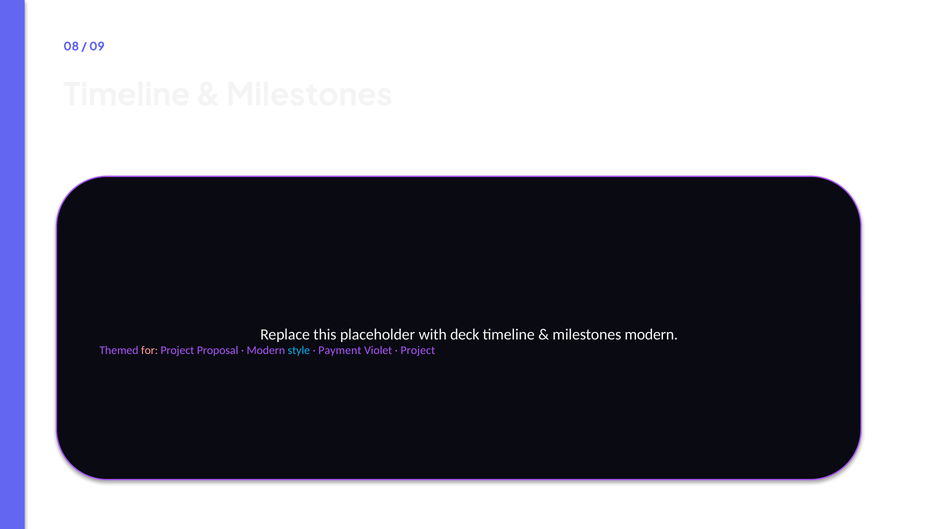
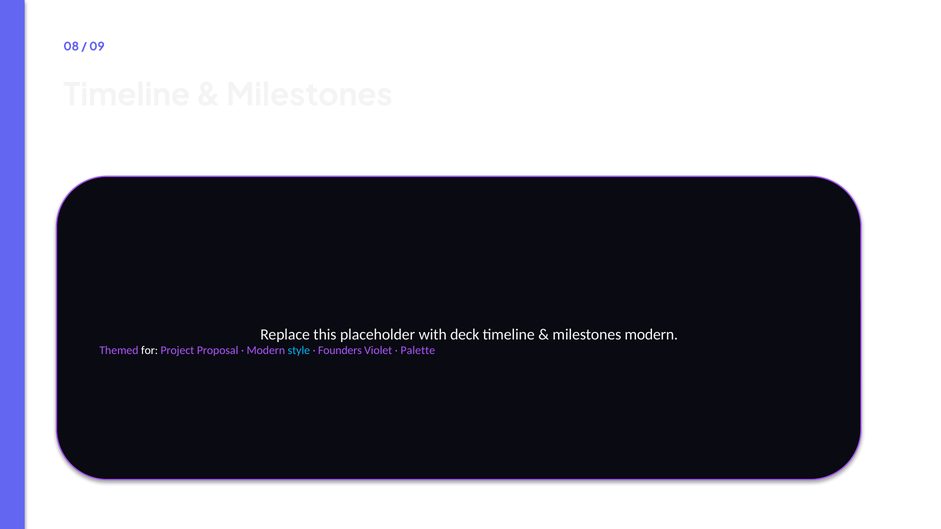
for colour: pink -> white (150, 351)
Payment: Payment -> Founders (340, 351)
Project: Project -> Palette (418, 351)
